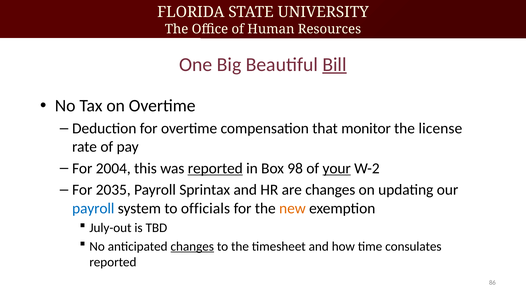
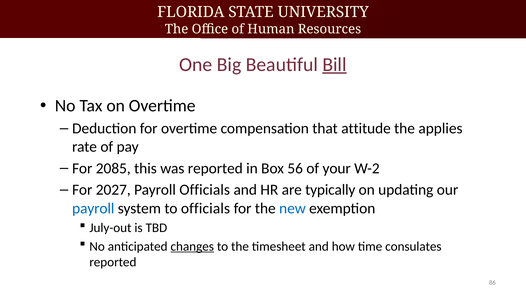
monitor: monitor -> attitude (366, 128)
license: license -> applies (440, 128)
2004: 2004 -> 2085 (113, 168)
reported underline: present -> none (215, 168)
98: 98 -> 56 (295, 168)
your underline: present -> none (337, 168)
2035: 2035 -> 2027 (113, 190)
Payroll Sprintax: Sprintax -> Officials (205, 190)
are changes: changes -> typically (330, 190)
new colour: orange -> blue (292, 208)
